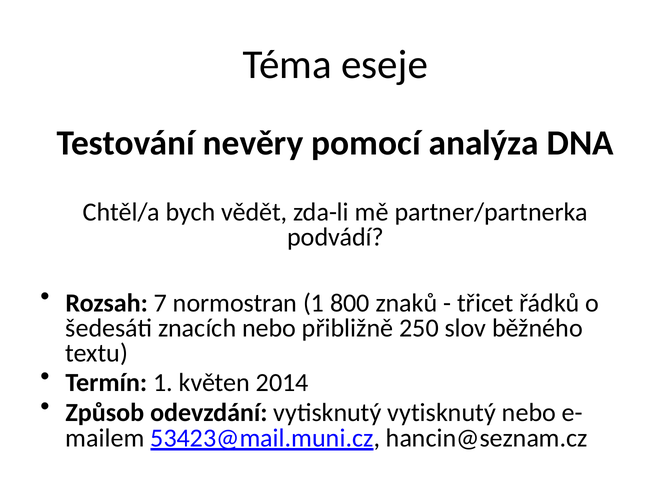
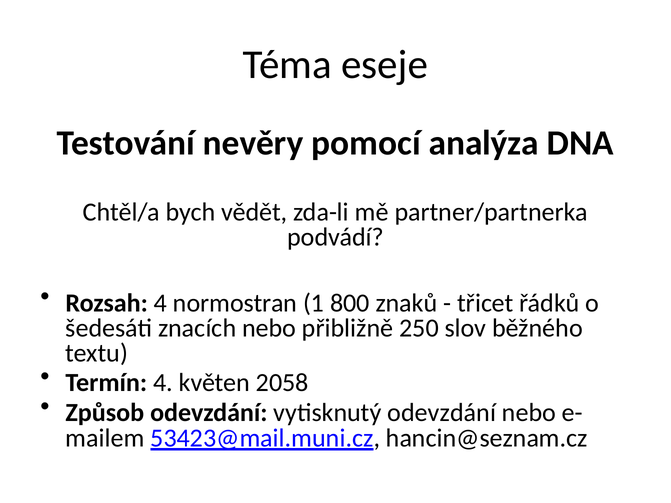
Rozsah 7: 7 -> 4 (160, 303)
Termín 1: 1 -> 4 (163, 383)
2014: 2014 -> 2058 (282, 383)
vytisknutý vytisknutý: vytisknutý -> odevzdání (442, 413)
